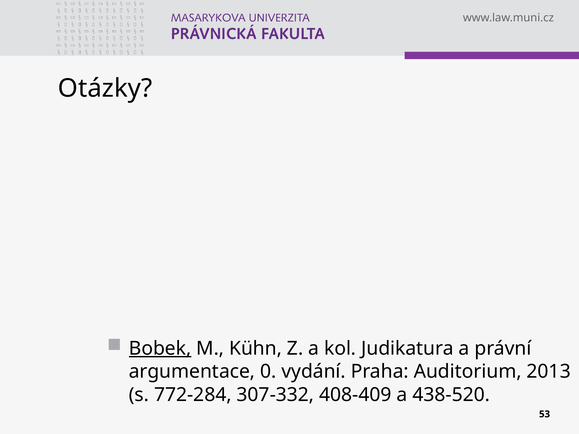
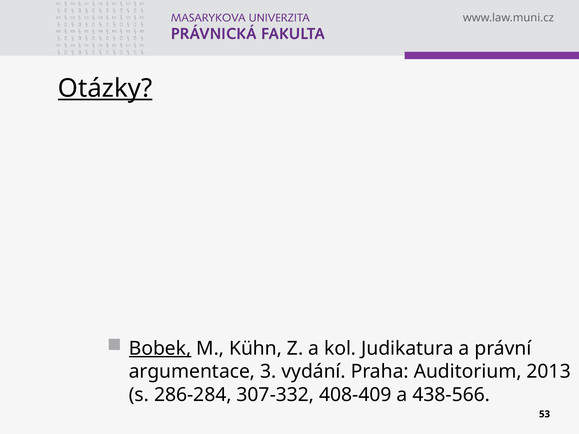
Otázky underline: none -> present (105, 89)
0: 0 -> 3 (268, 372)
772-284: 772-284 -> 286-284 (193, 395)
438-520: 438-520 -> 438-566 (451, 395)
